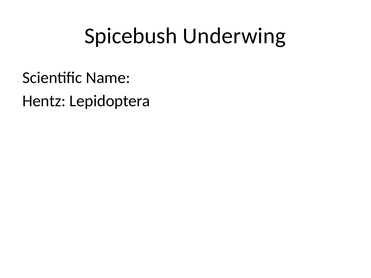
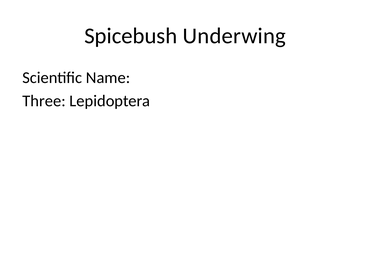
Hentz: Hentz -> Three (44, 101)
